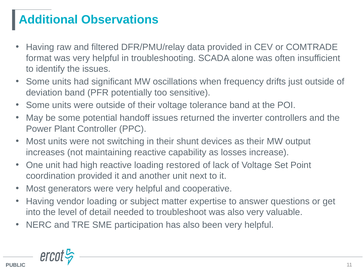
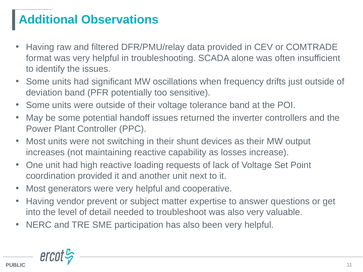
restored: restored -> requests (183, 165)
vendor loading: loading -> prevent (102, 201)
